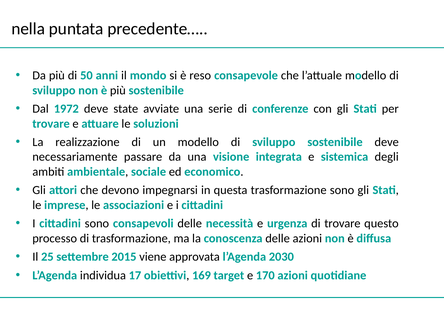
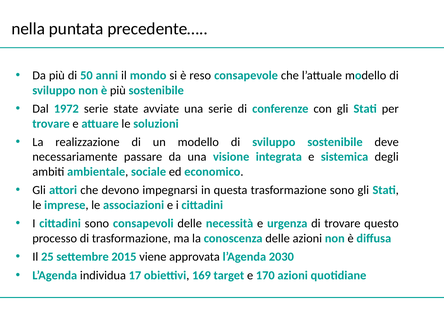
1972 deve: deve -> serie (96, 109)
